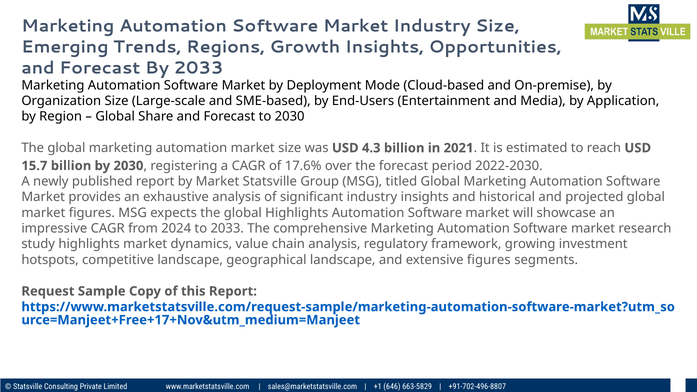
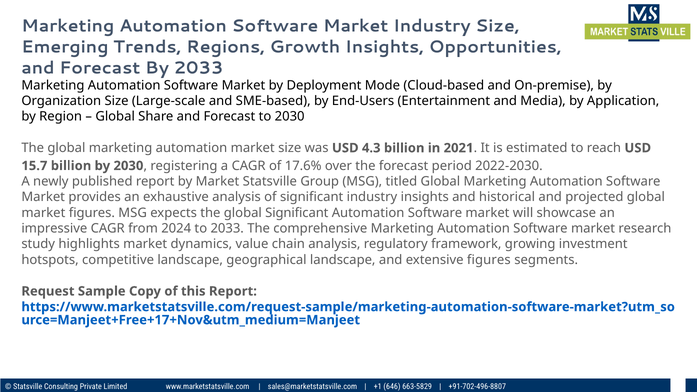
global Highlights: Highlights -> Significant (297, 213)
